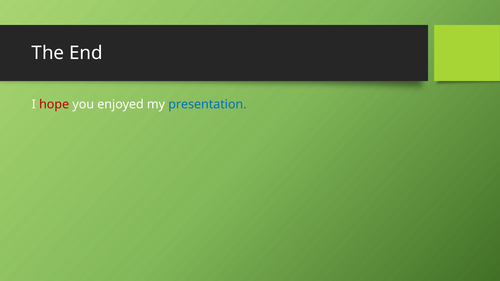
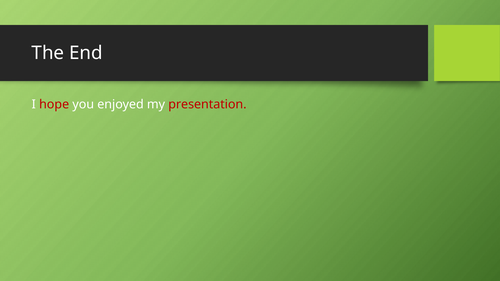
presentation colour: blue -> red (207, 104)
